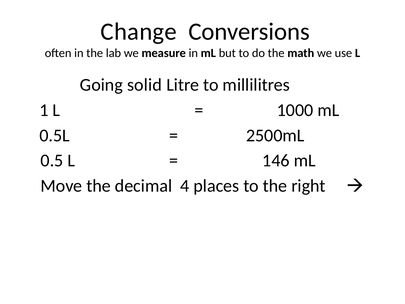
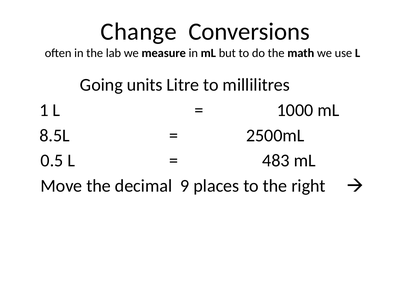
solid: solid -> units (145, 85)
0.5L: 0.5L -> 8.5L (55, 135)
146: 146 -> 483 (276, 161)
4: 4 -> 9 (185, 186)
